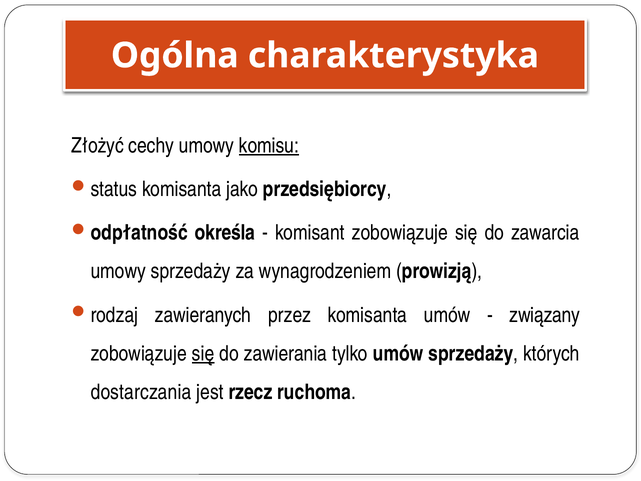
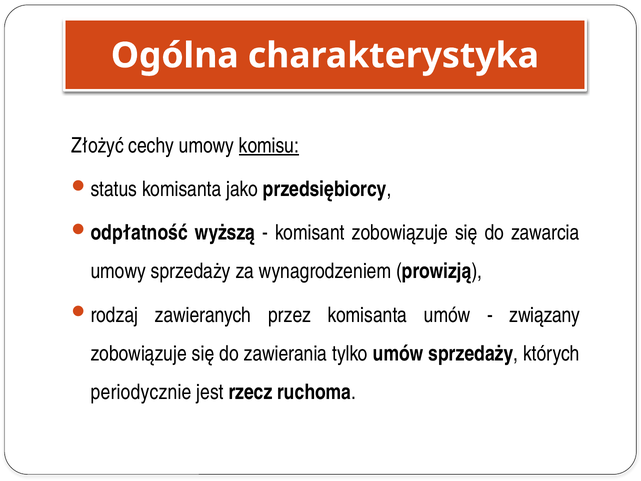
określa: określa -> wyższą (225, 233)
się underline: present -> none (203, 353)
dostarczania: dostarczania -> periodycznie (141, 392)
